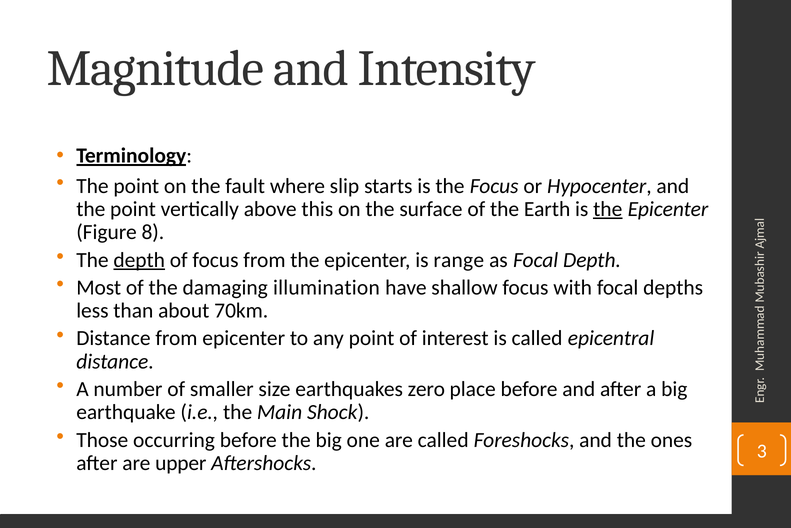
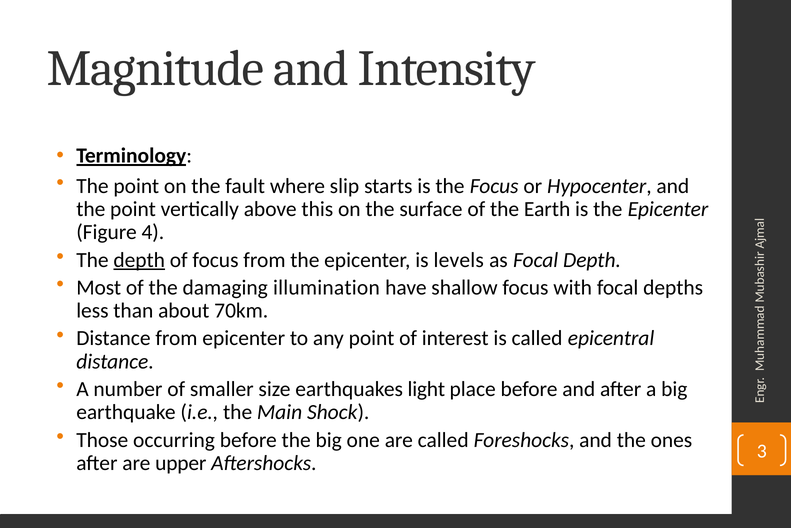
the underline: present -> none (608, 209)
8: 8 -> 4 (153, 232)
range: range -> levels (459, 260)
zero: zero -> light (426, 389)
